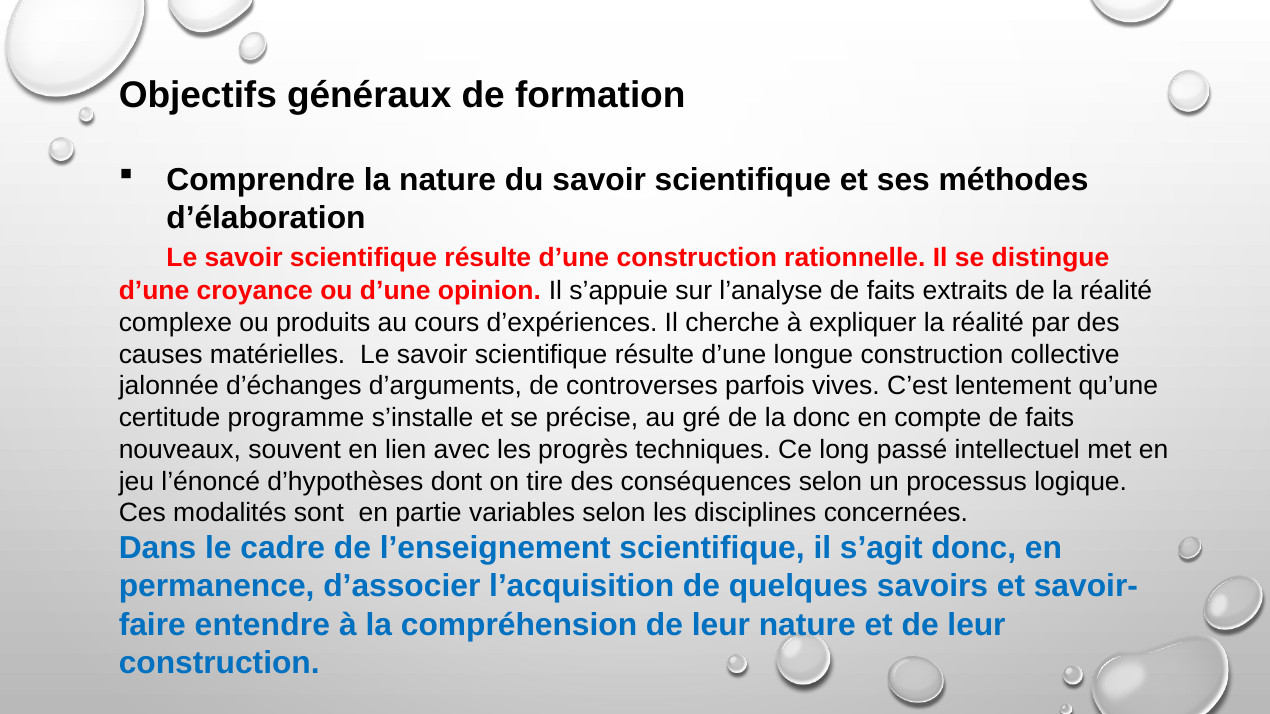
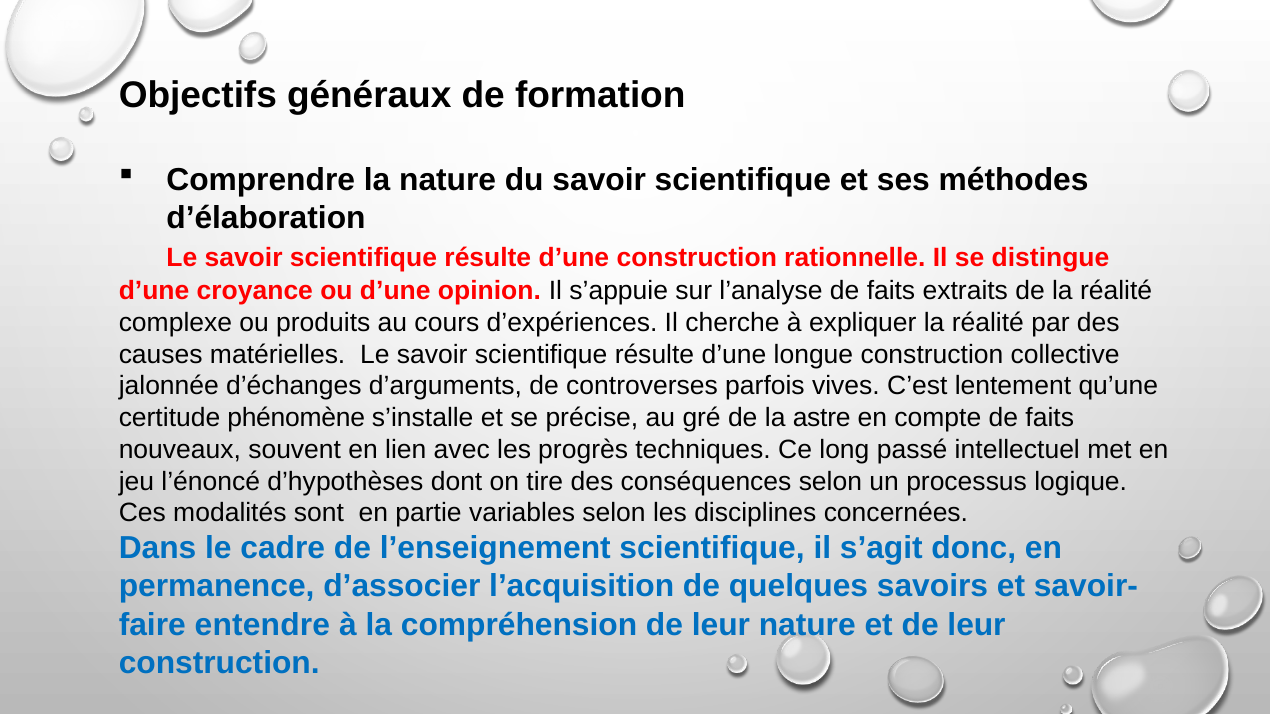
programme: programme -> phénomène (296, 418)
la donc: donc -> astre (822, 418)
